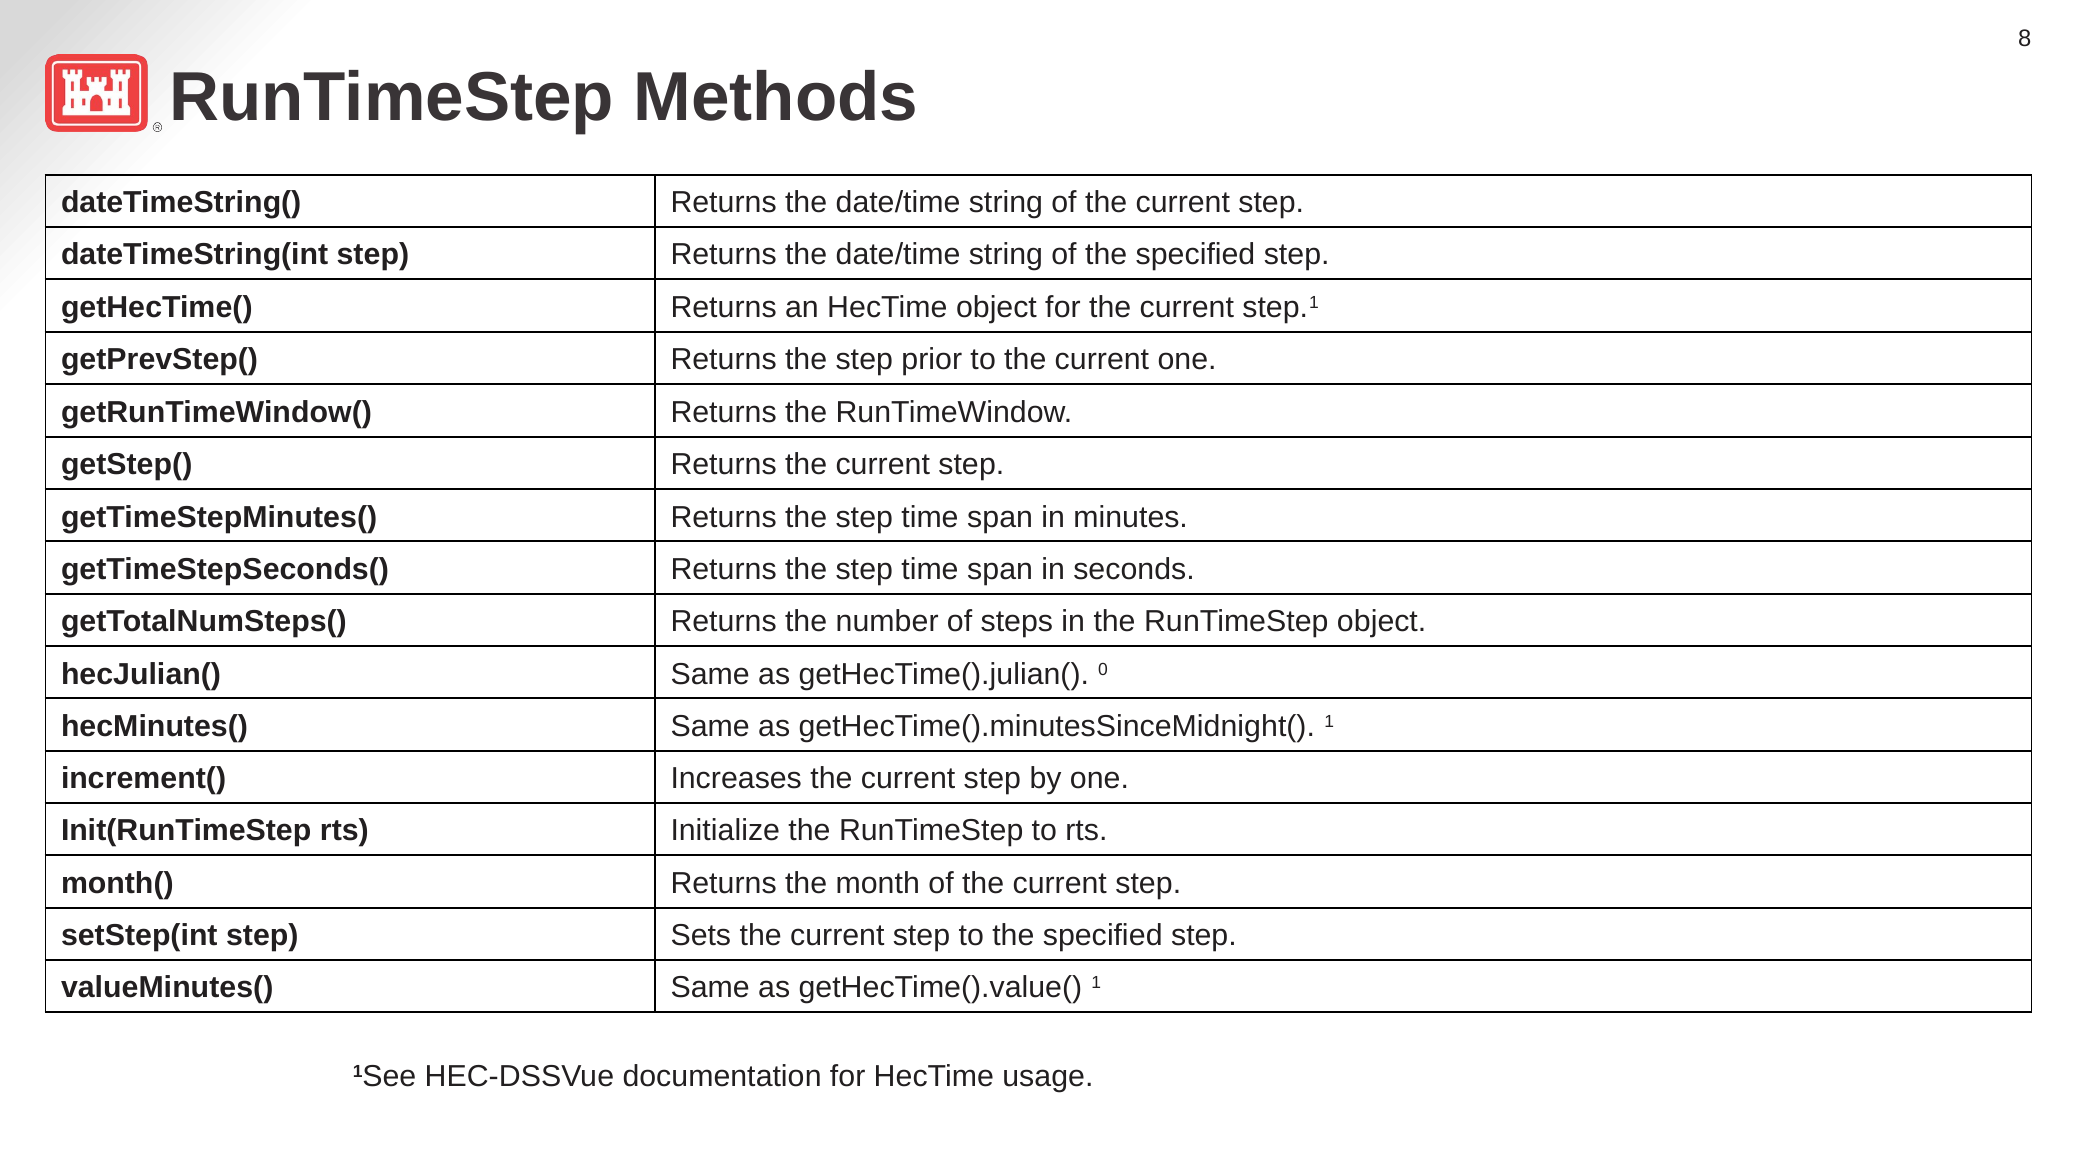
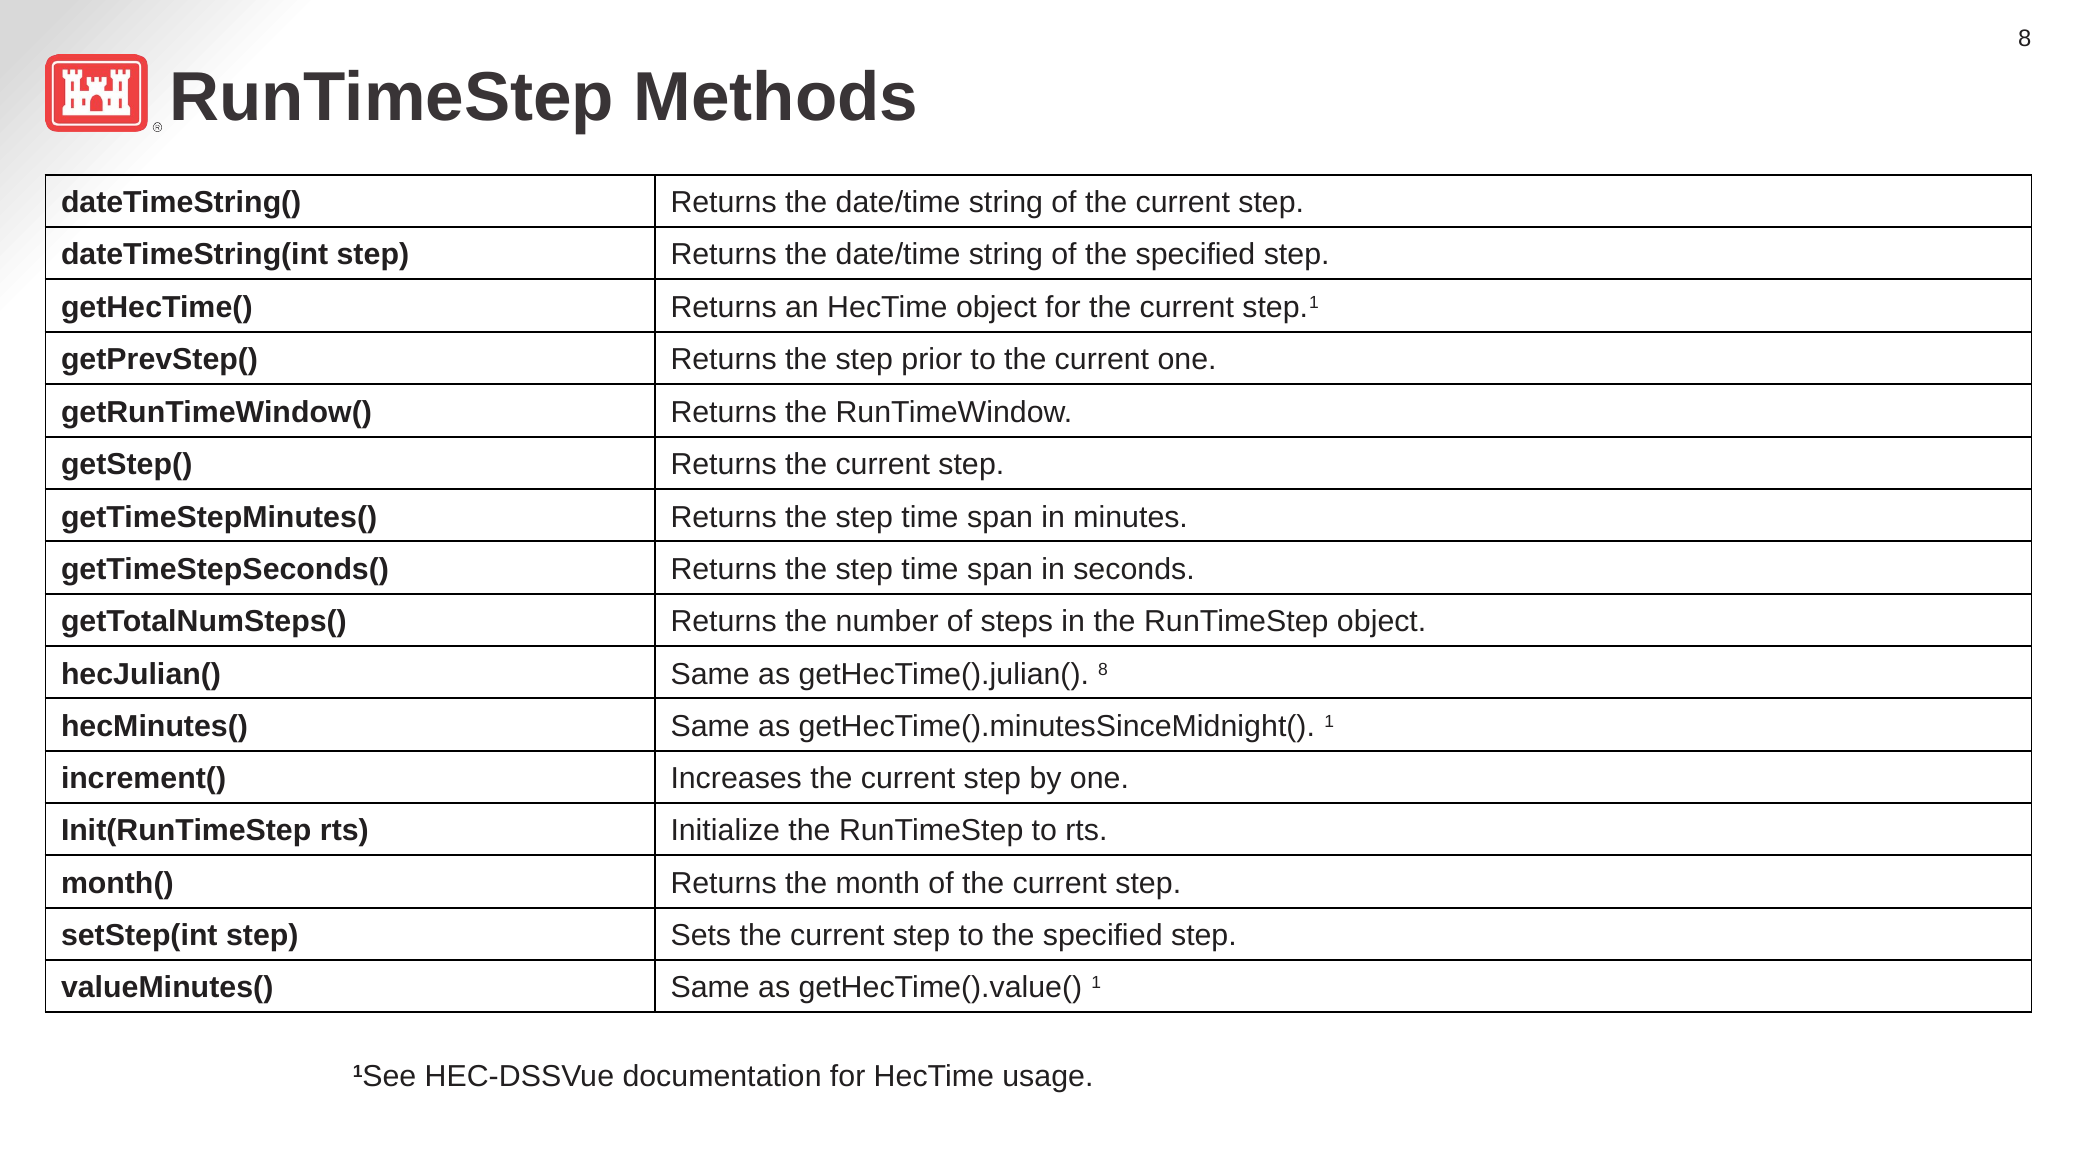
getHecTime().julian( 0: 0 -> 8 (1103, 669)
